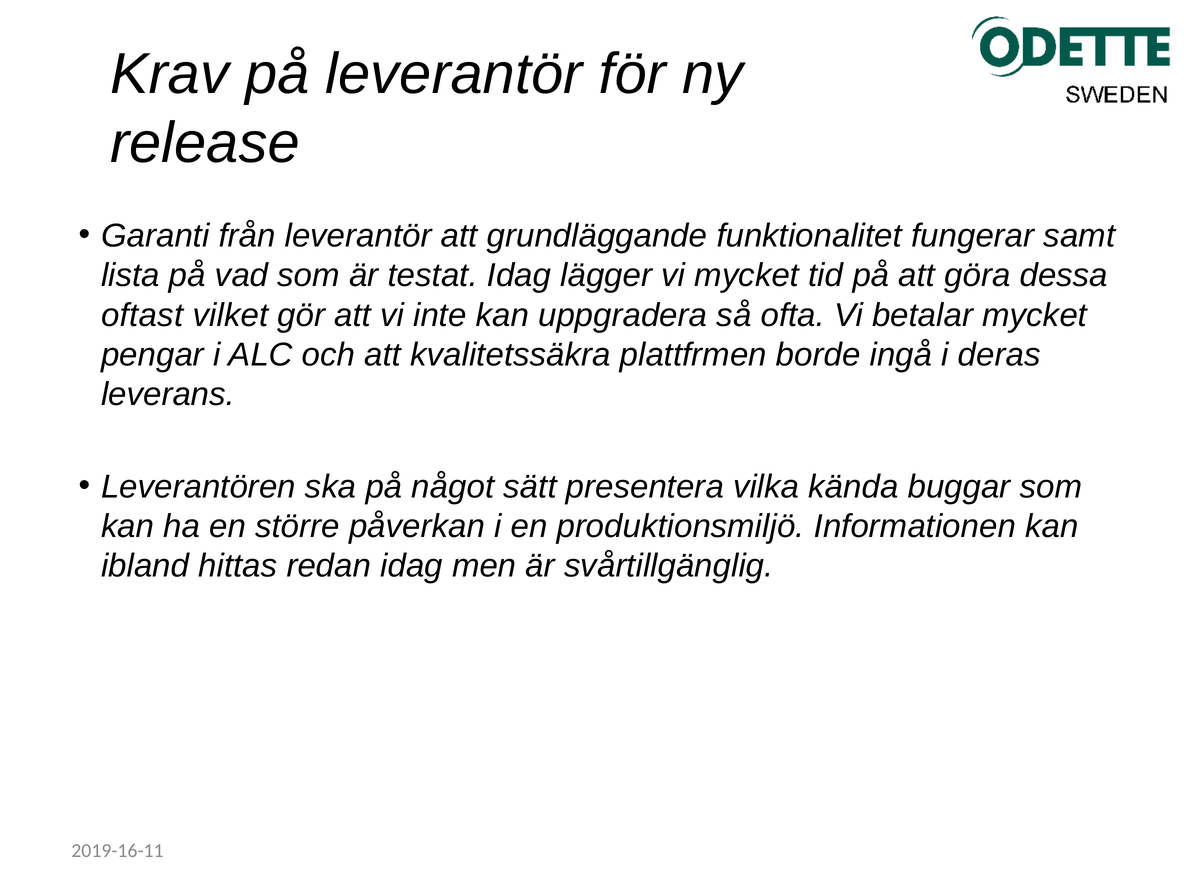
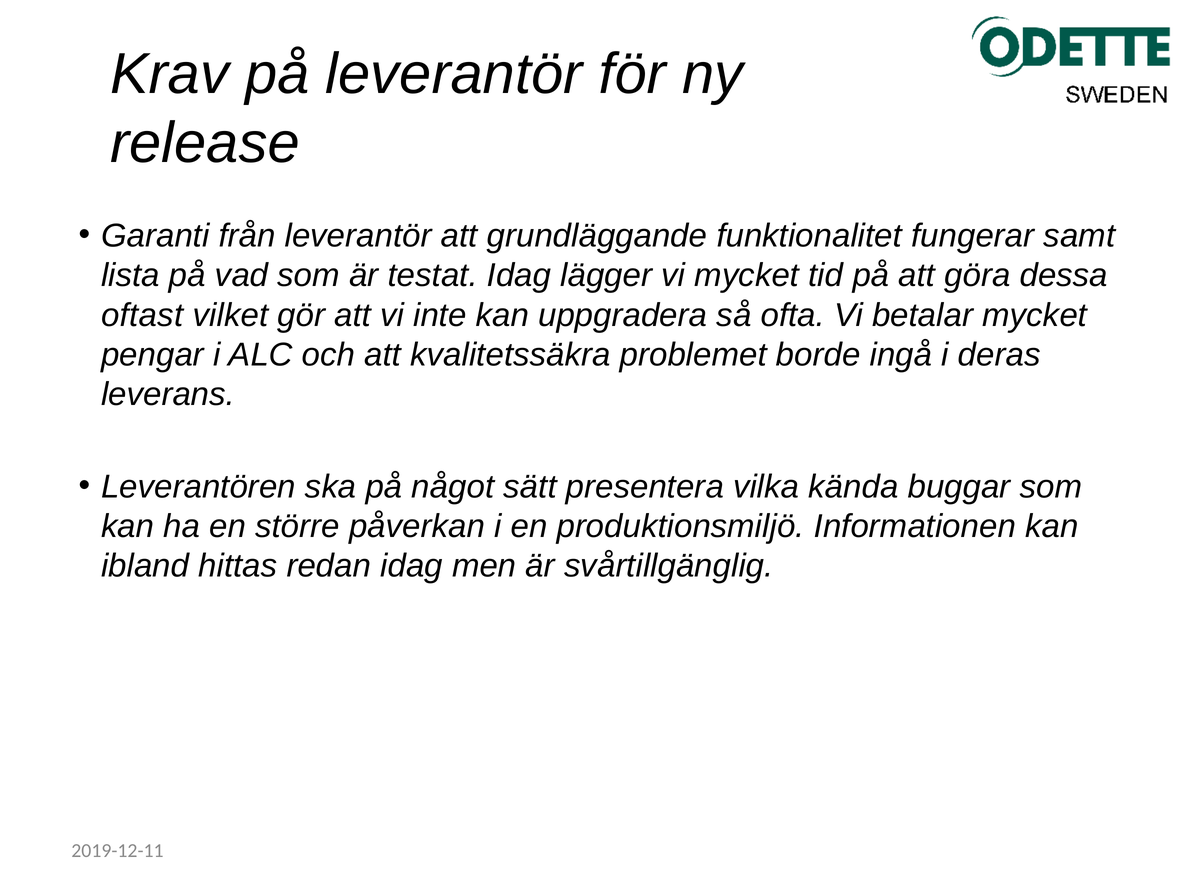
plattfrmen: plattfrmen -> problemet (693, 355)
2019-16-11: 2019-16-11 -> 2019-12-11 (117, 852)
